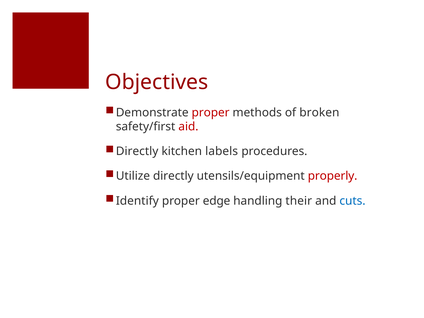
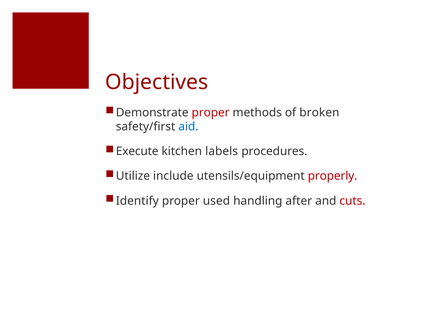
aid colour: red -> blue (188, 127)
Directly: Directly -> Execute (137, 151)
Utilize directly: directly -> include (173, 176)
edge: edge -> used (216, 201)
their: their -> after (299, 201)
cuts colour: blue -> red (353, 201)
